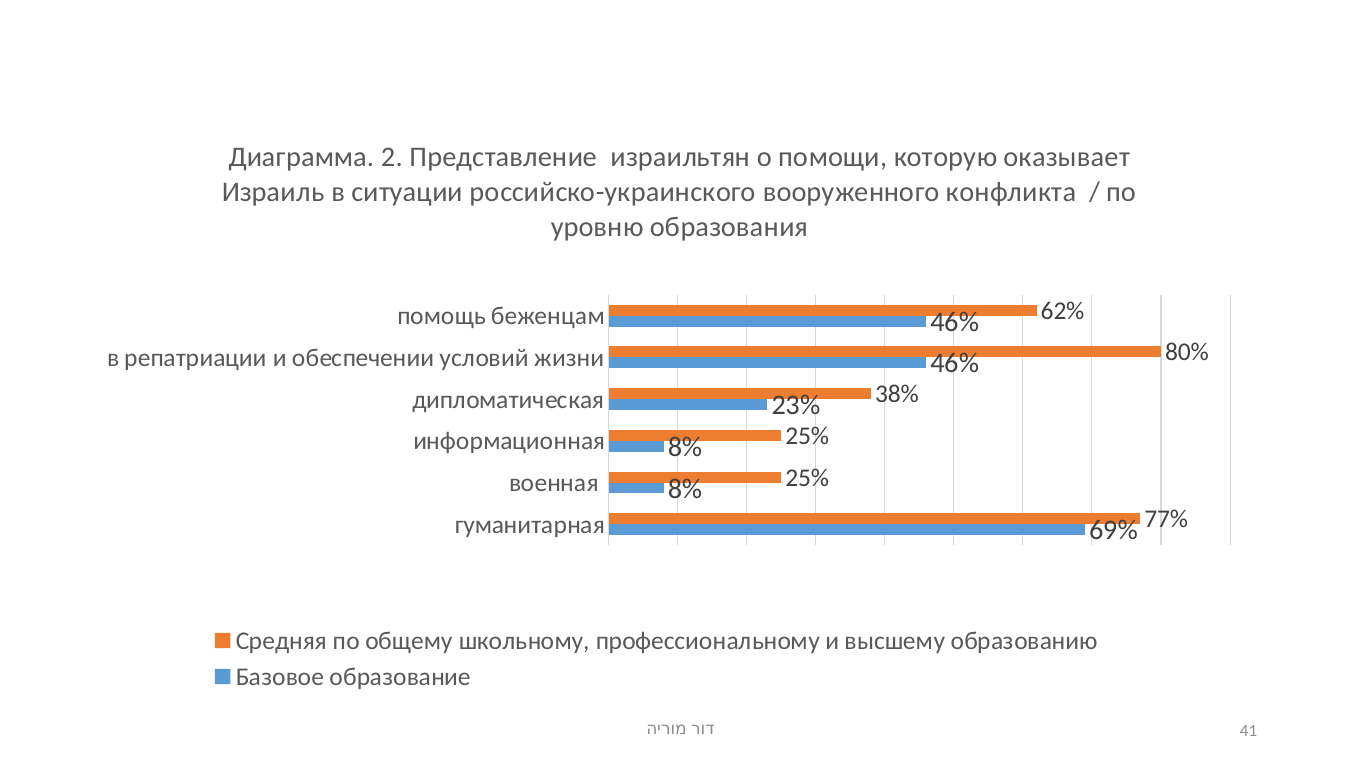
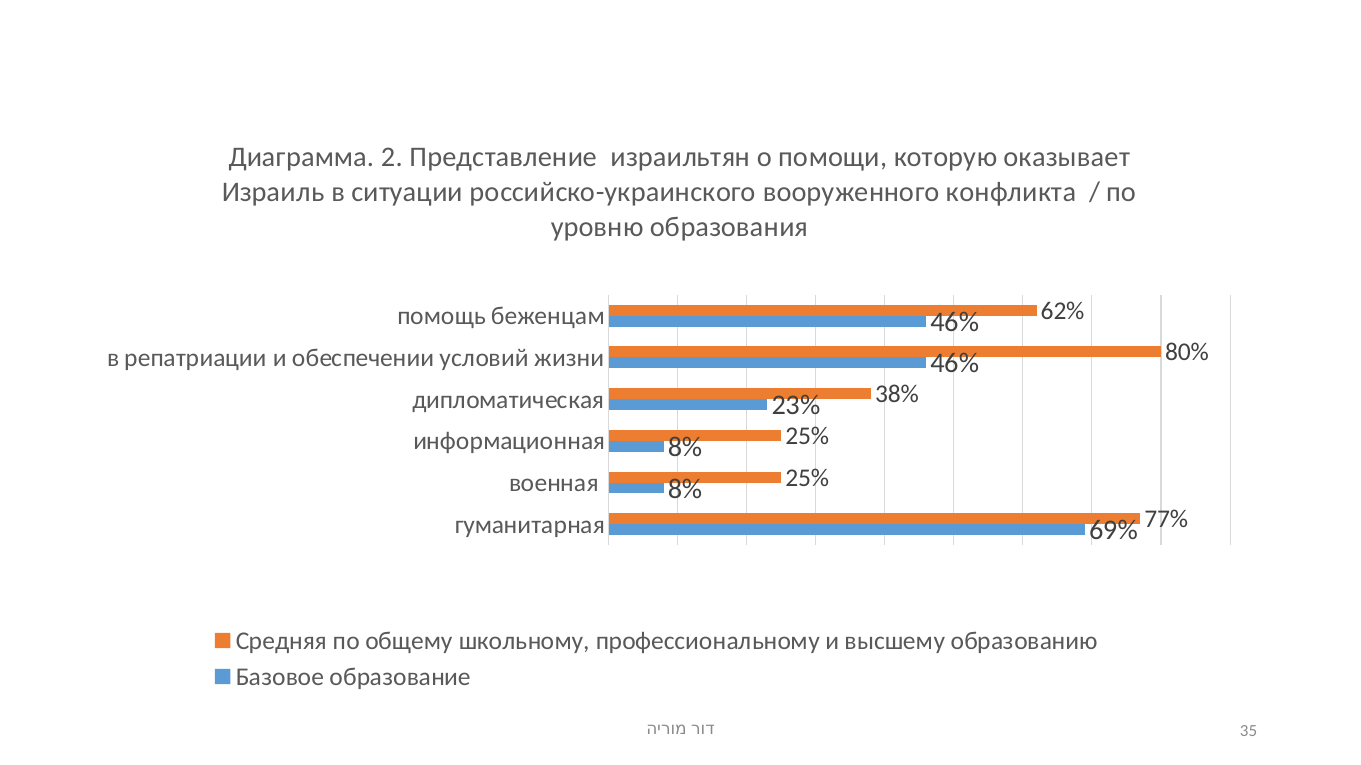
41: 41 -> 35 (1249, 731)
